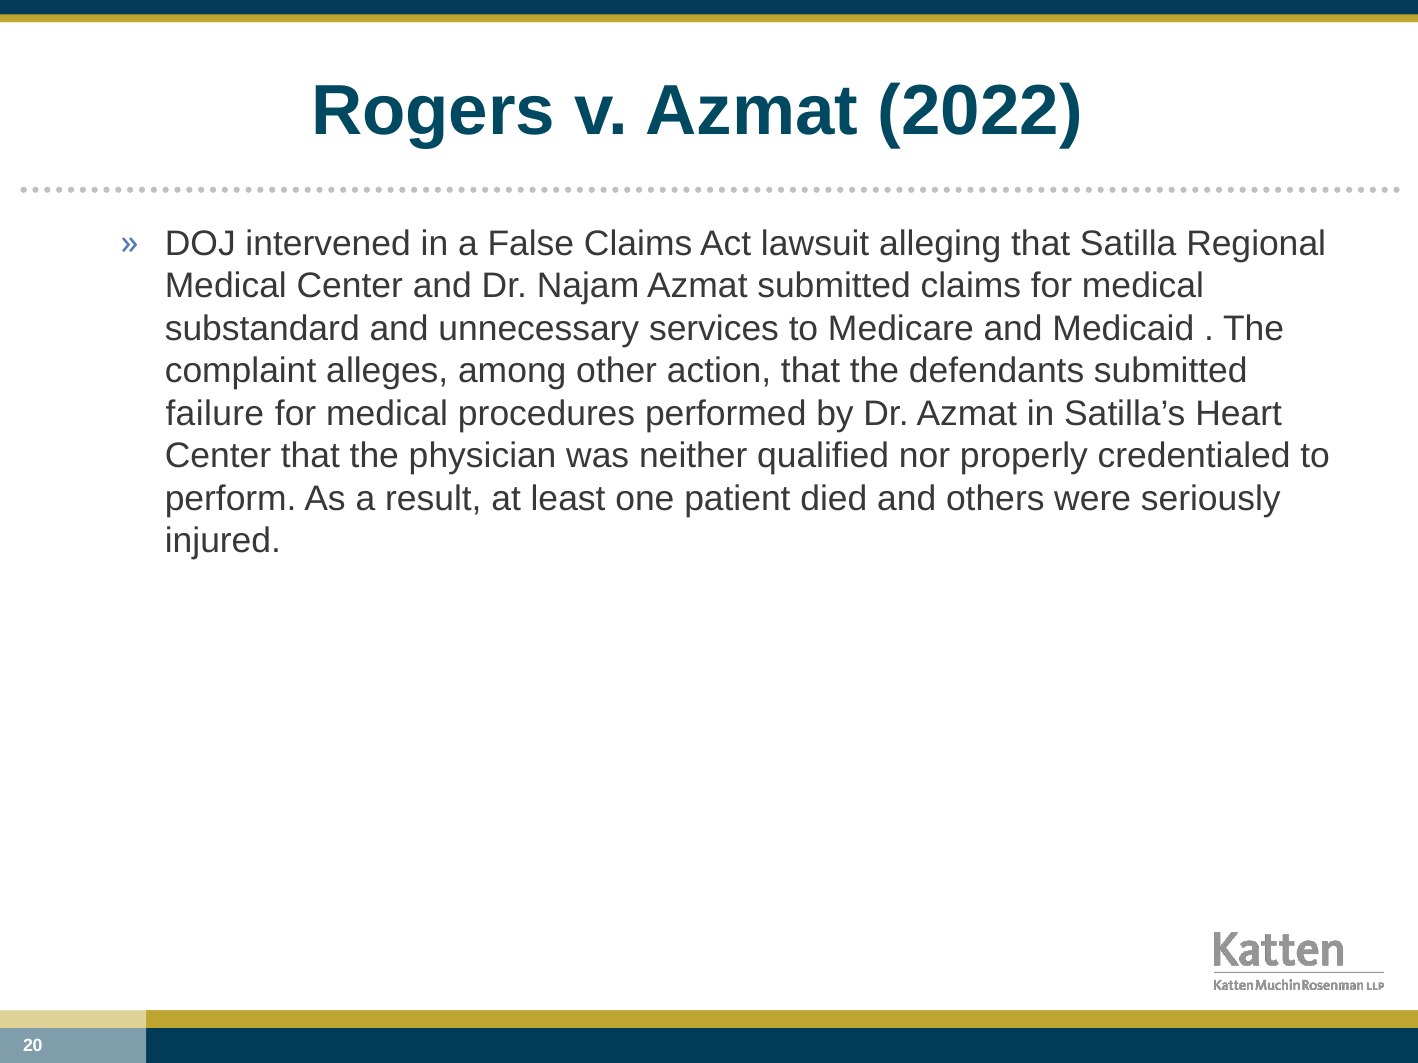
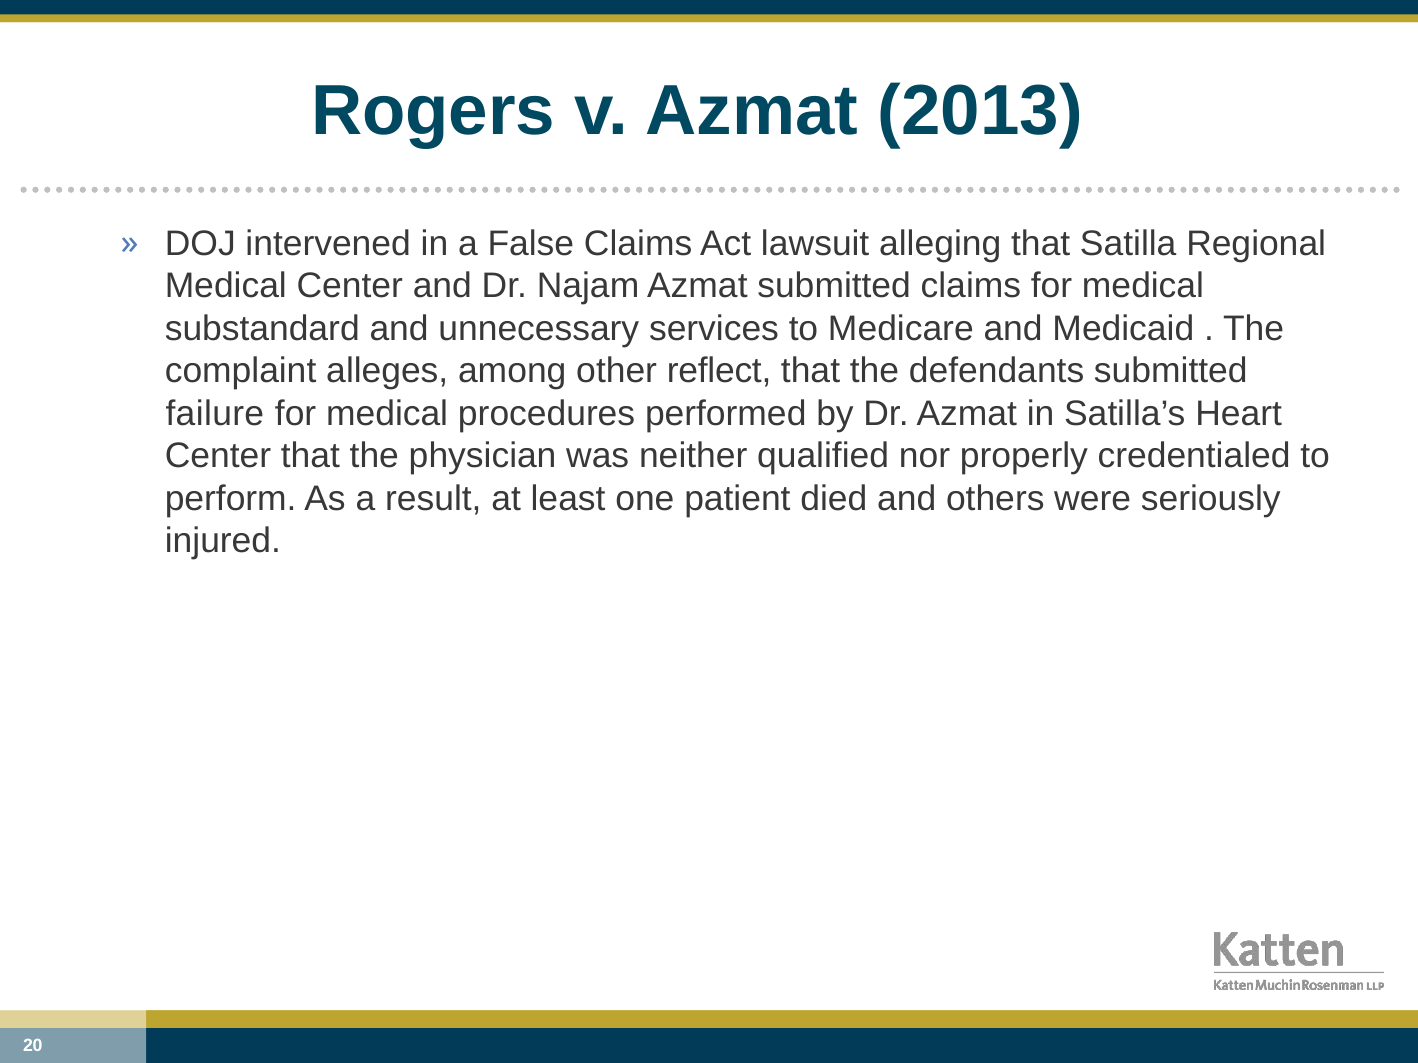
2022: 2022 -> 2013 (980, 111)
action: action -> reflect (719, 371)
